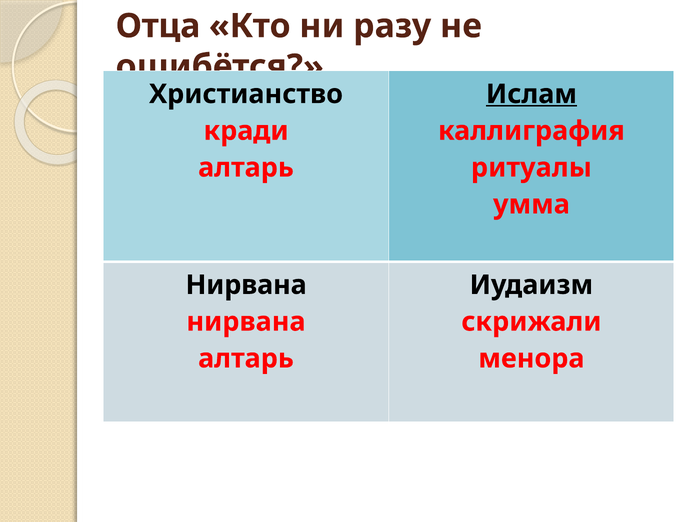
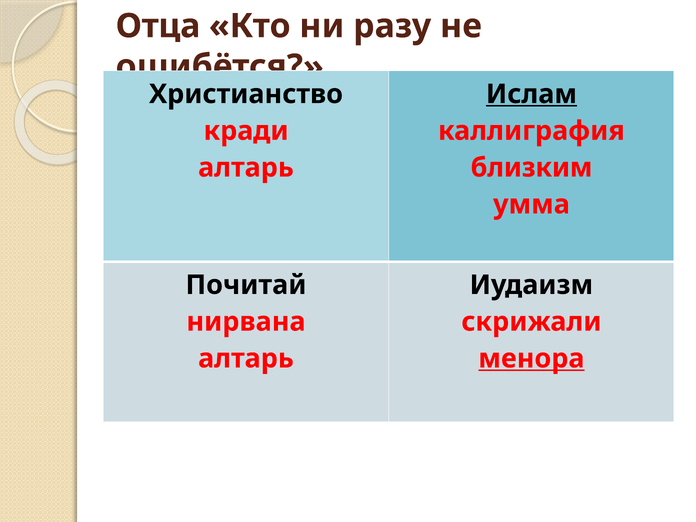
ритуалы: ритуалы -> близким (532, 168)
Нирвана: Нирвана -> Почитай (246, 285)
менора underline: none -> present (531, 359)
